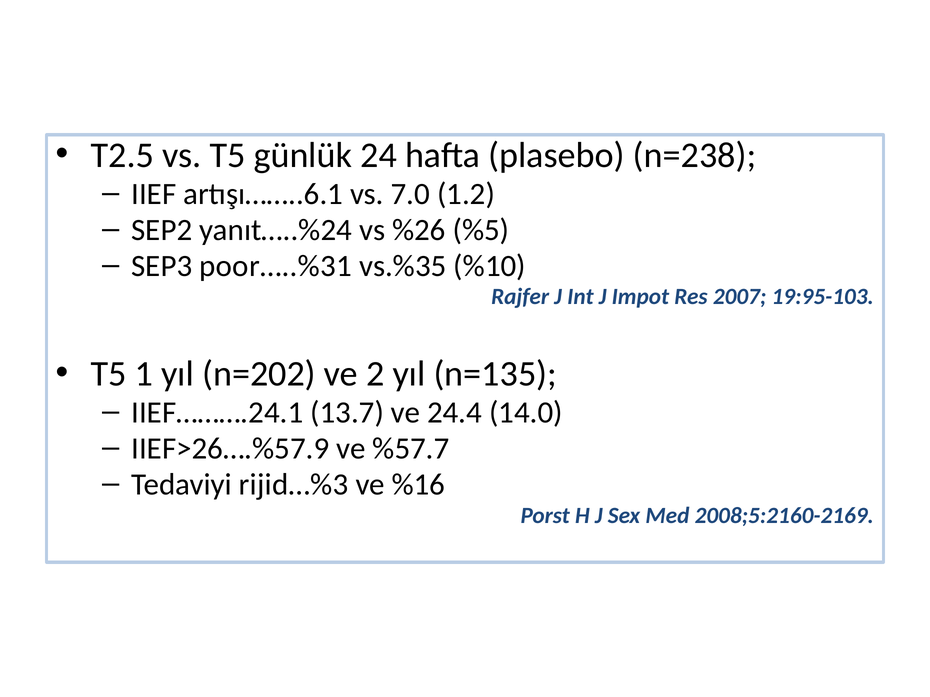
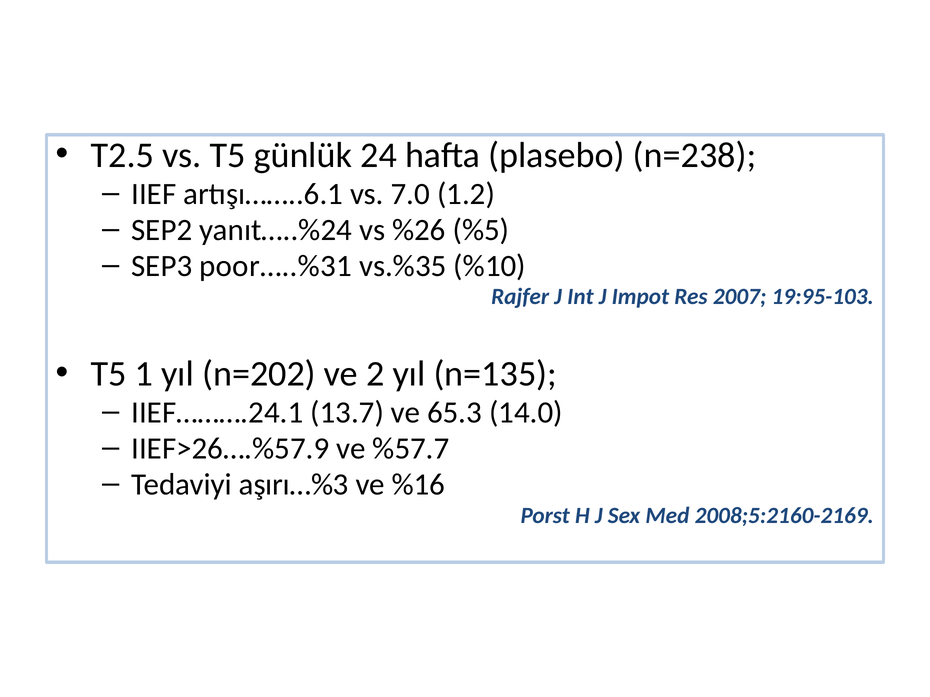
24.4: 24.4 -> 65.3 (455, 413)
rijid…%3: rijid…%3 -> aşırı…%3 (294, 485)
